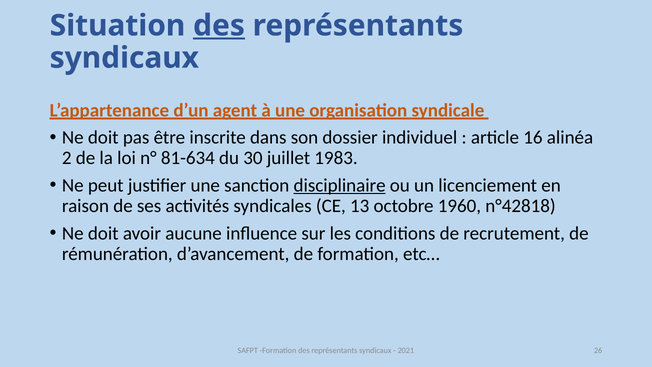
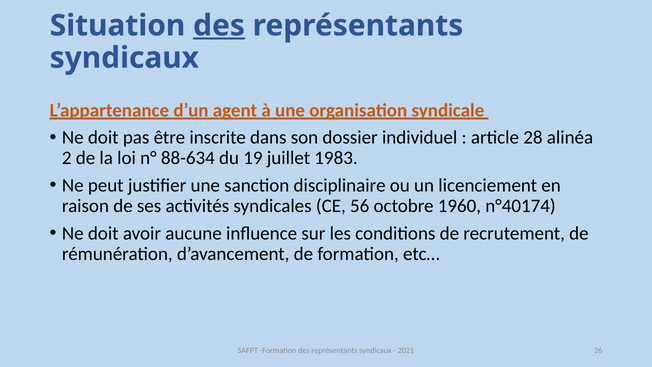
16: 16 -> 28 (533, 137)
81-634: 81-634 -> 88-634 (188, 158)
30: 30 -> 19 (253, 158)
disciplinaire underline: present -> none (340, 185)
13: 13 -> 56 (360, 206)
n°42818: n°42818 -> n°40174 (521, 206)
